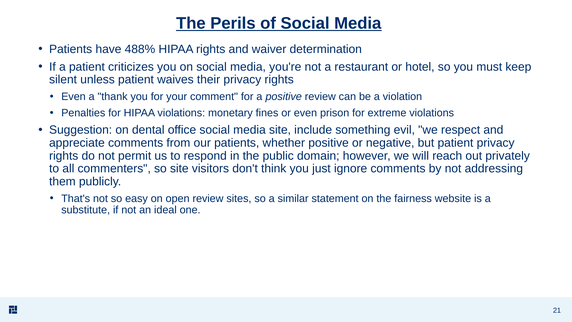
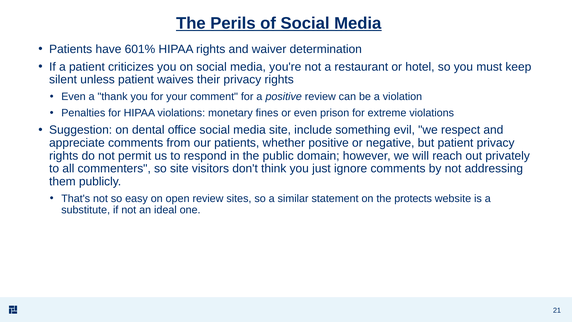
488%: 488% -> 601% (140, 49)
fairness: fairness -> protects (413, 198)
